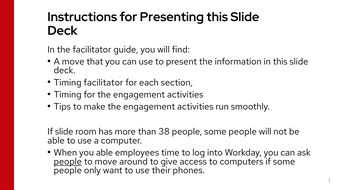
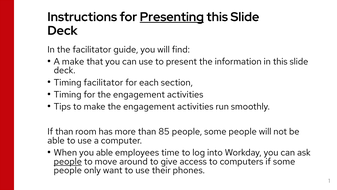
Presenting underline: none -> present (172, 17)
A move: move -> make (73, 61)
If slide: slide -> than (64, 131)
38: 38 -> 85 (164, 131)
